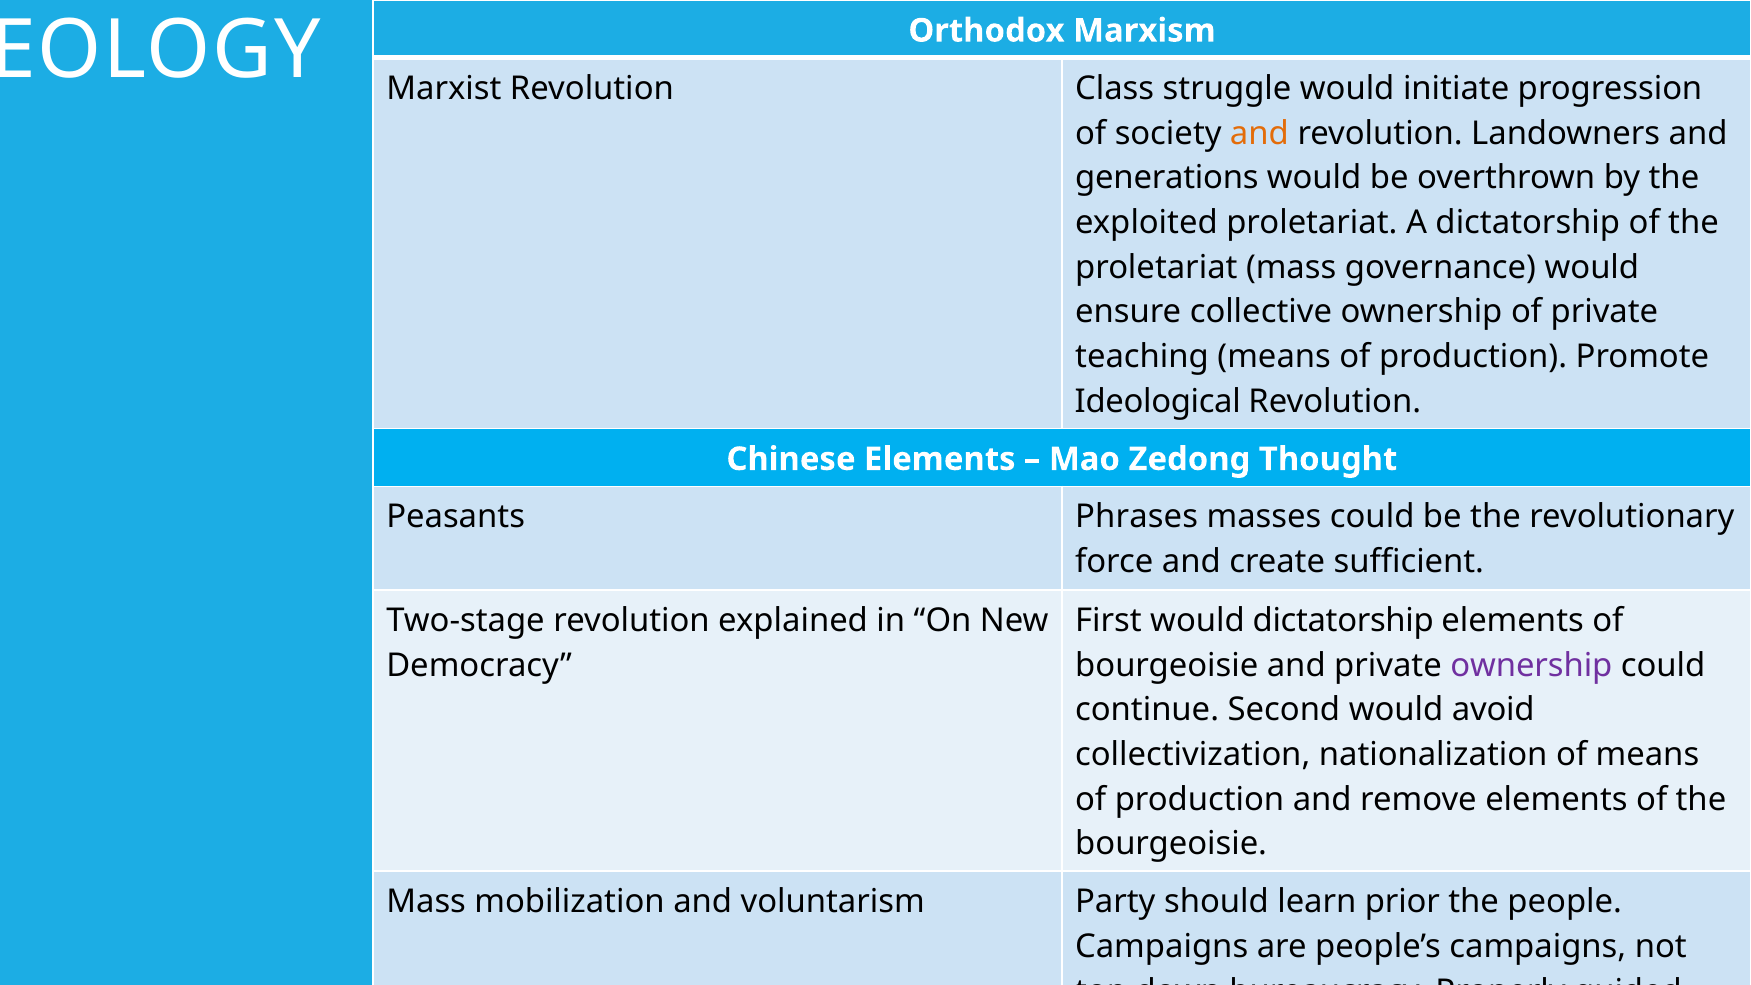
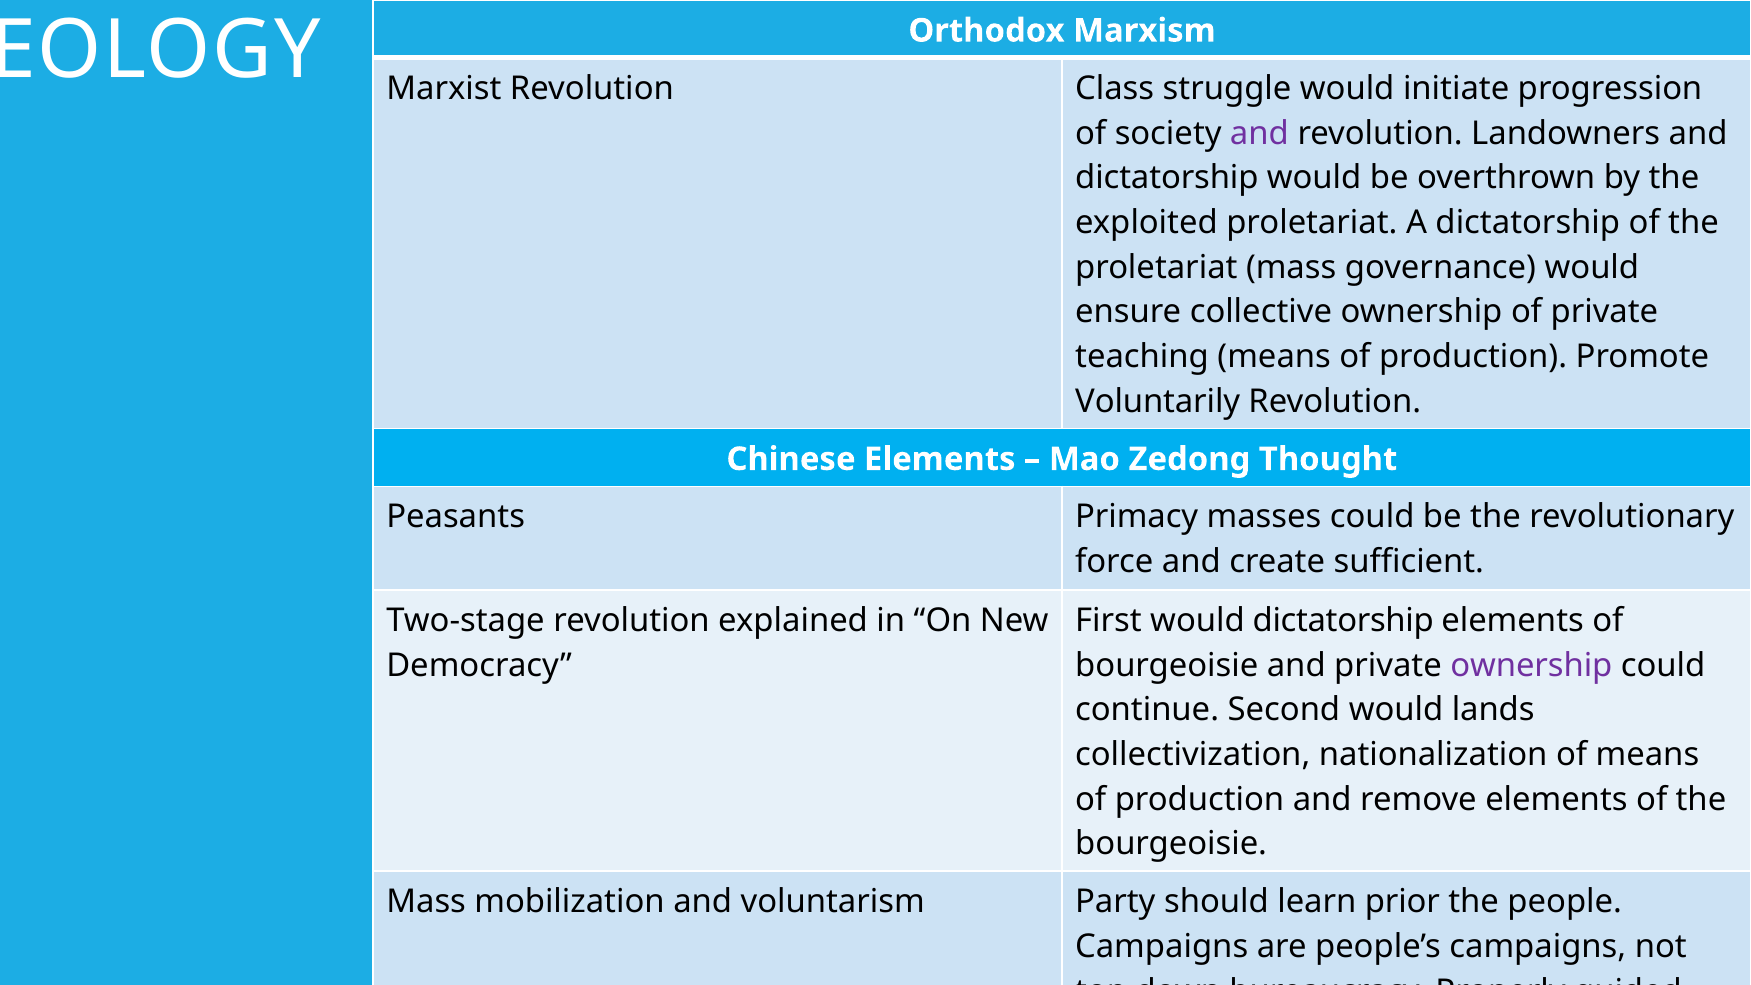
and colour: orange -> purple (1259, 133)
generations: generations -> dictatorship (1167, 178)
Ideological: Ideological -> Voluntarily (1158, 401)
Phrases: Phrases -> Primacy (1137, 517)
avoid: avoid -> lands (1493, 710)
